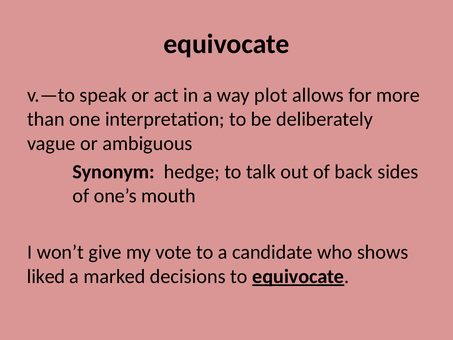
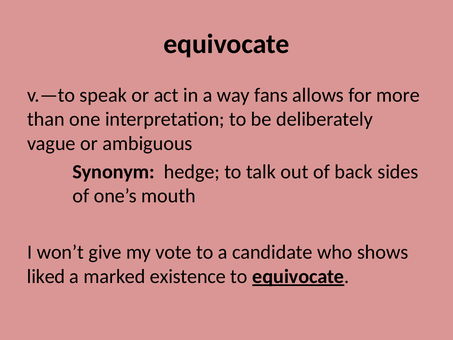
plot: plot -> fans (271, 95)
decisions: decisions -> existence (188, 276)
